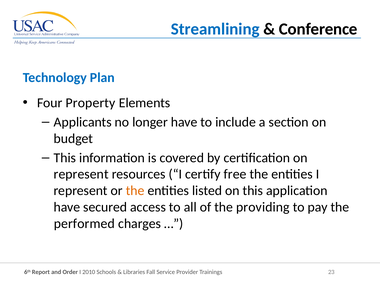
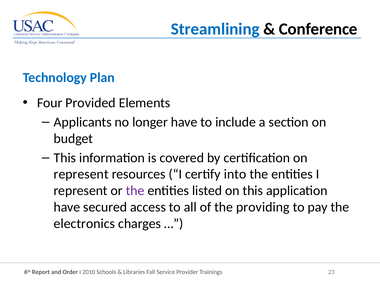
Property: Property -> Provided (91, 103)
free: free -> into (235, 174)
the colour: orange -> purple (135, 191)
performed: performed -> electronics (84, 224)
